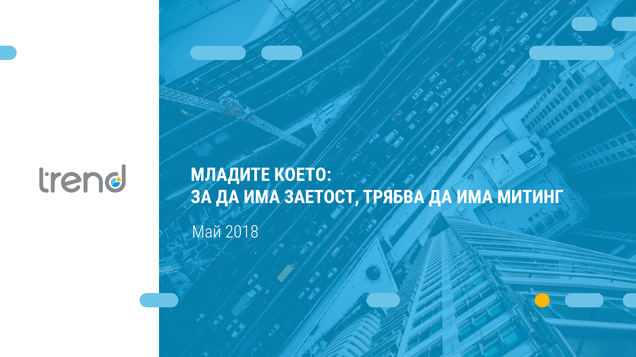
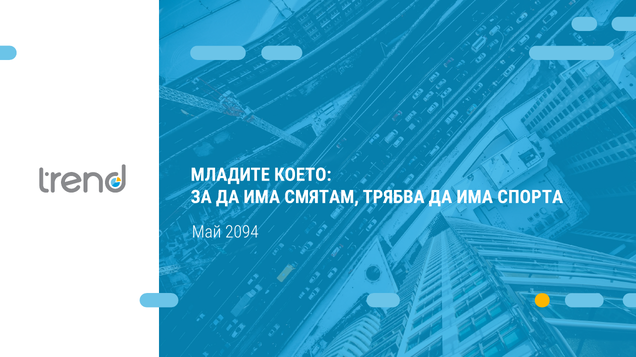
ЗАЕТОСТ: ЗАЕТОСТ -> СМЯТАМ (322, 197)
МИТИНГ: МИТИНГ -> СПОРТА (530, 197)
2018: 2018 -> 2094 (242, 232)
